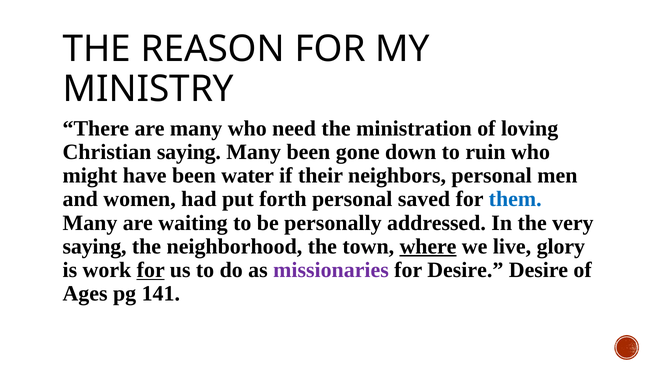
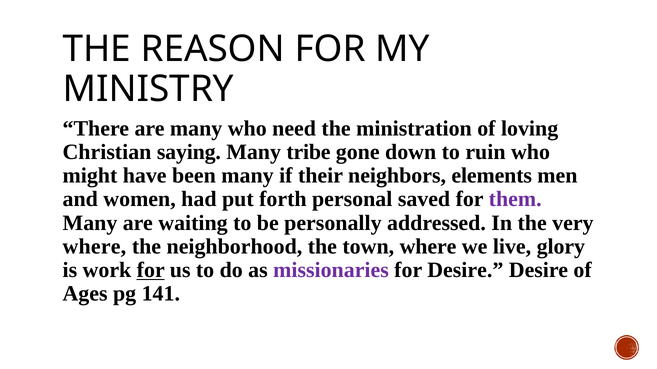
Many been: been -> tribe (309, 152)
been water: water -> many (247, 176)
neighbors personal: personal -> elements (492, 176)
them colour: blue -> purple (515, 199)
saying: saying -> where (94, 247)
where underline: present -> none (428, 247)
